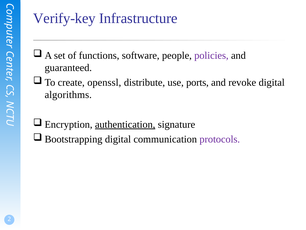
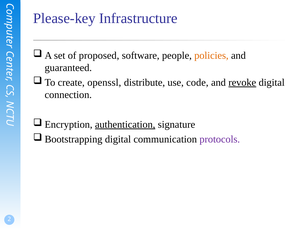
Verify-key: Verify-key -> Please-key (64, 18)
functions: functions -> proposed (99, 55)
policies colour: purple -> orange (211, 55)
ports: ports -> code (197, 82)
revoke underline: none -> present (242, 82)
algorithms: algorithms -> connection (68, 95)
